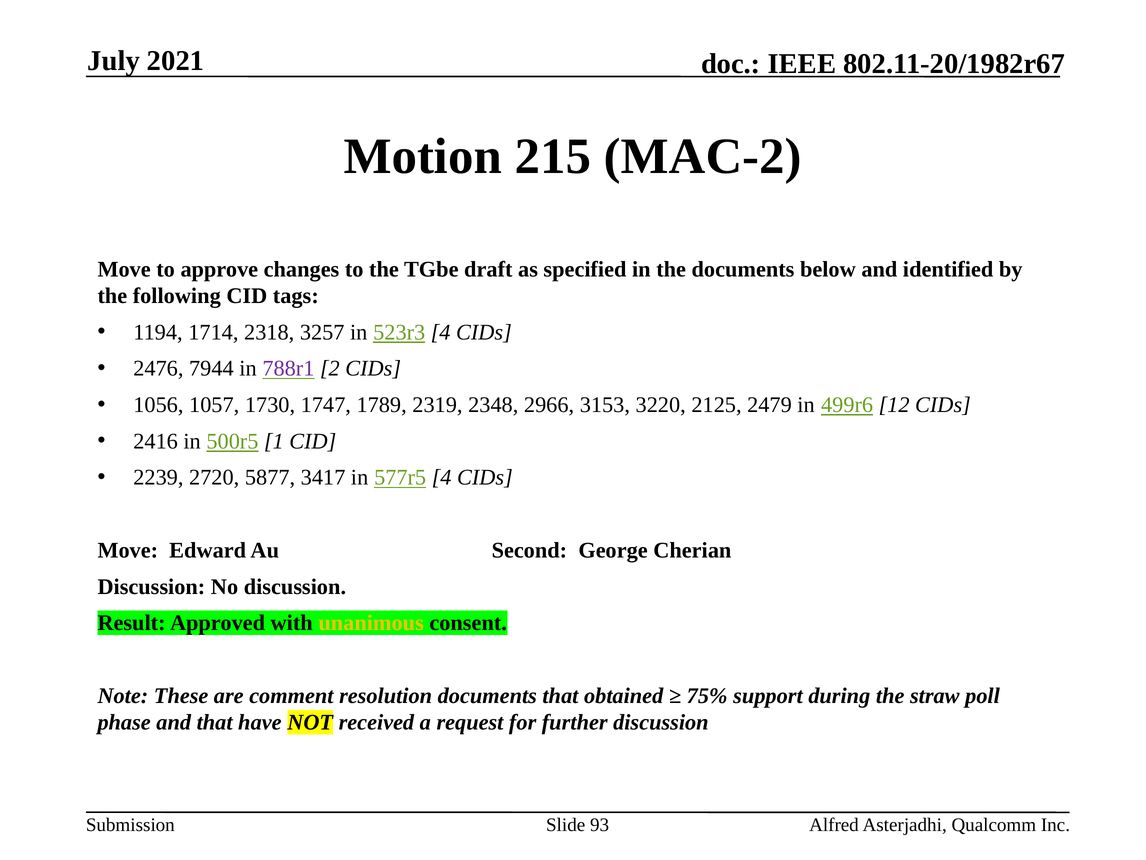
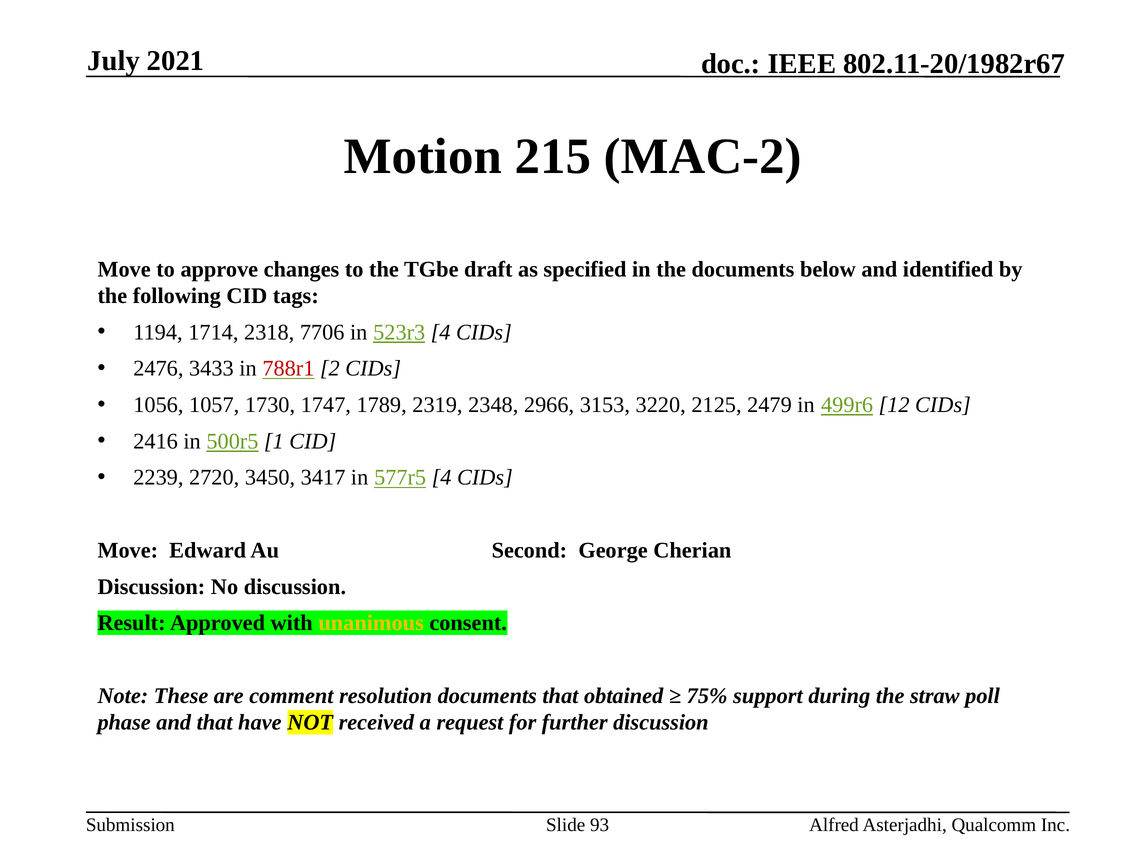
3257: 3257 -> 7706 (322, 332)
7944: 7944 -> 3433 (211, 368)
788r1 colour: purple -> red (288, 368)
5877: 5877 -> 3450 (270, 477)
